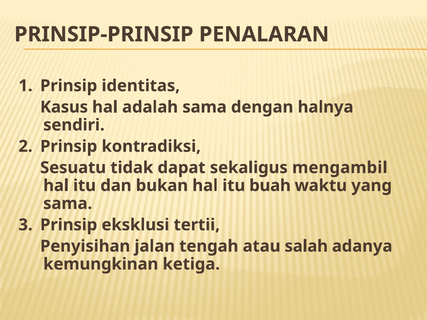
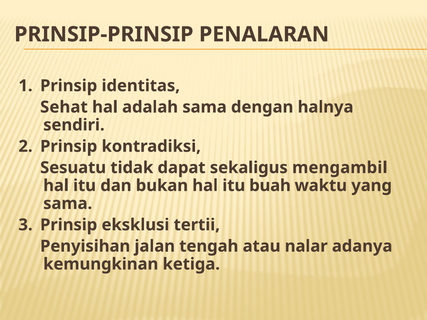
Kasus: Kasus -> Sehat (64, 107)
salah: salah -> nalar (306, 246)
